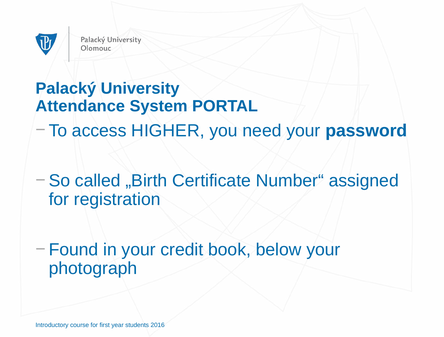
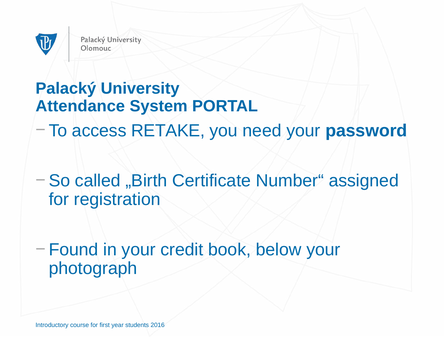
HIGHER: HIGHER -> RETAKE (168, 131)
